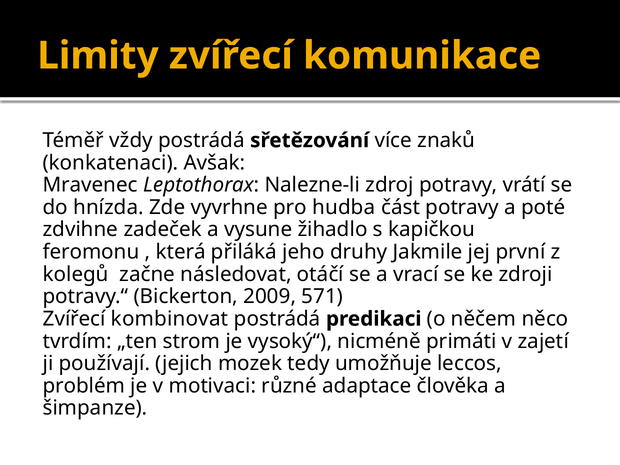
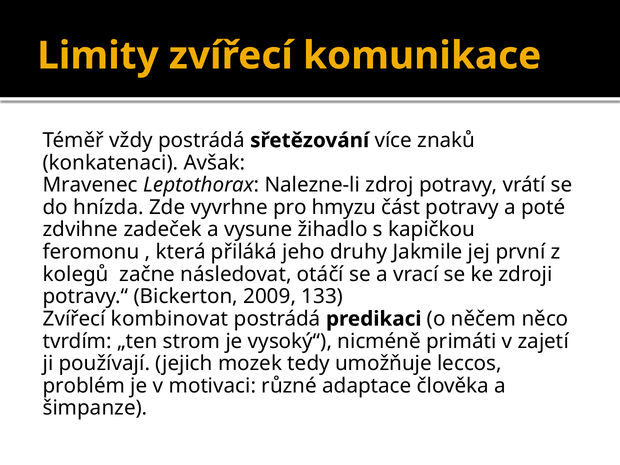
hudba: hudba -> hmyzu (344, 207)
571: 571 -> 133 (322, 297)
